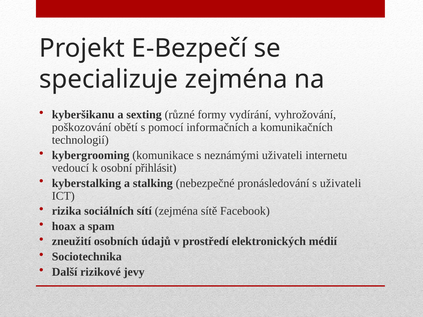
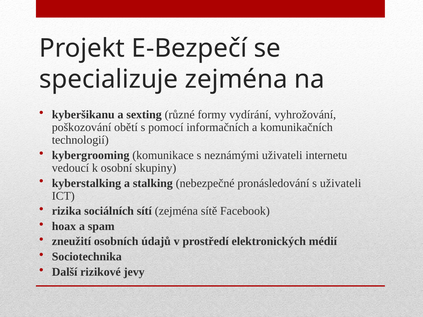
přihlásit: přihlásit -> skupiny (156, 168)
